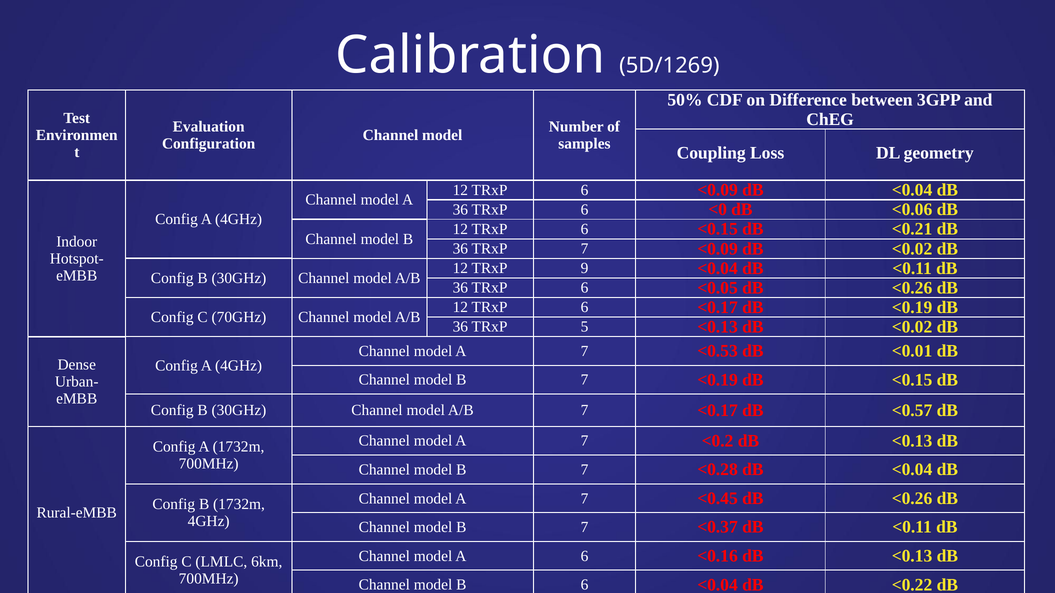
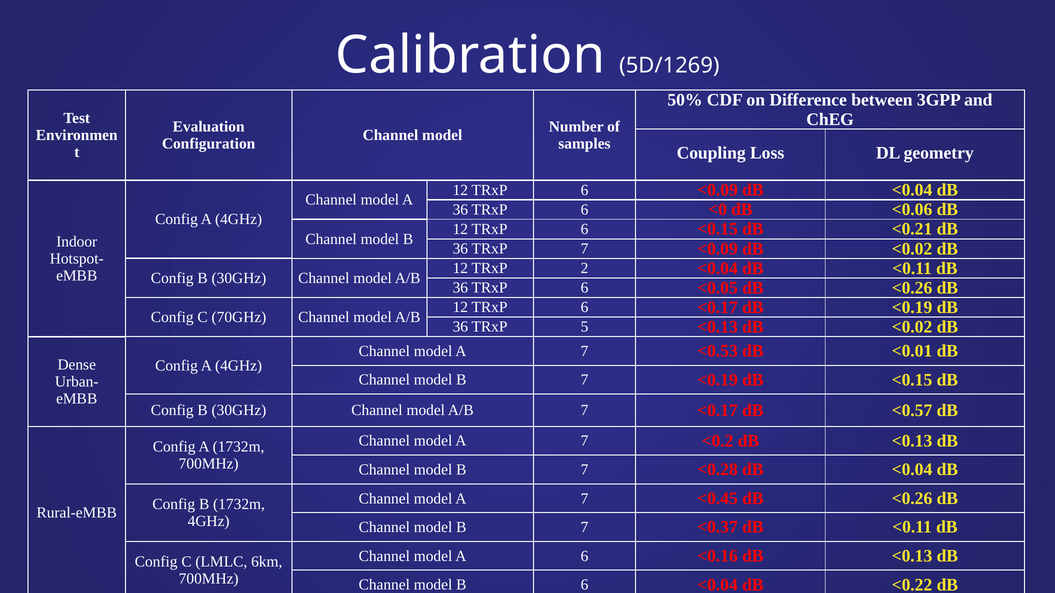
9: 9 -> 2 (584, 268)
